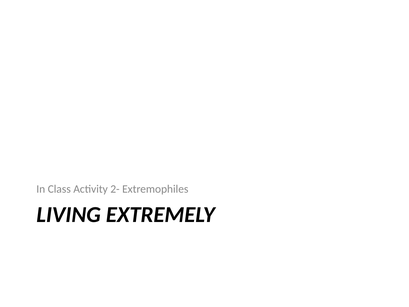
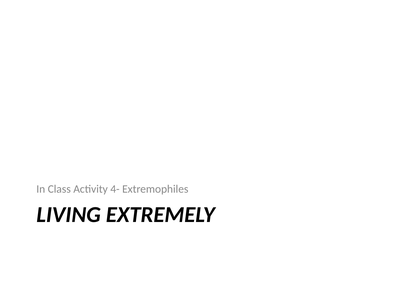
2-: 2- -> 4- (115, 189)
